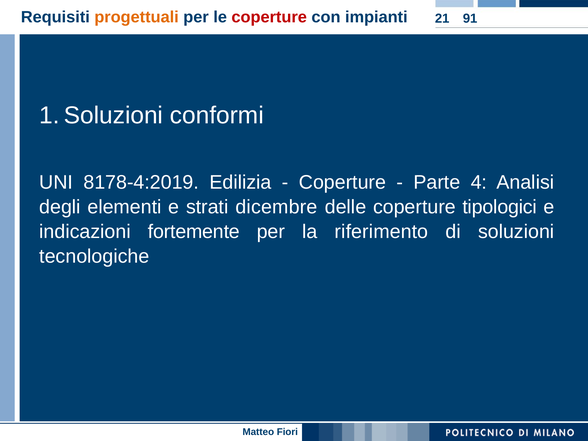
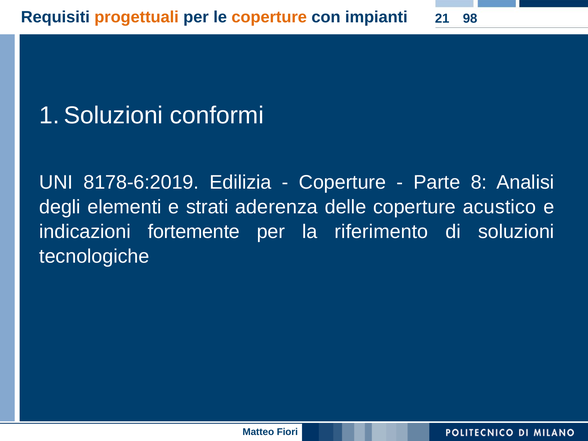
coperture colour: red -> orange (269, 17)
91: 91 -> 98 (470, 19)
8178-4:2019: 8178-4:2019 -> 8178-6:2019 (141, 182)
4: 4 -> 8 (479, 182)
dicembre: dicembre -> aderenza (277, 207)
tipologici: tipologici -> acustico (499, 207)
